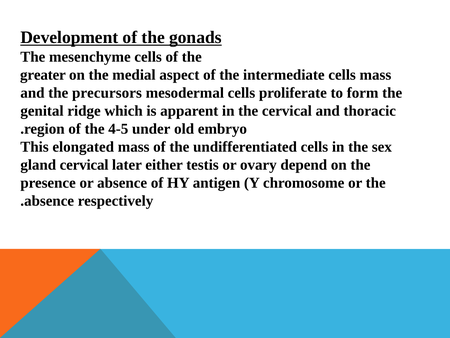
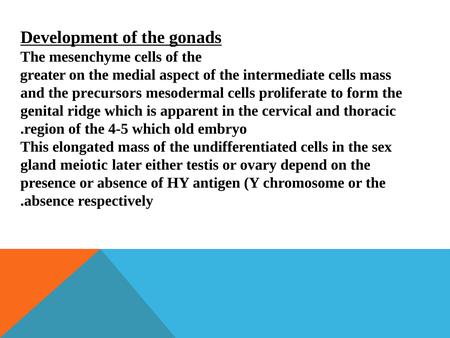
4-5 under: under -> which (151, 129)
gland cervical: cervical -> meiotic (84, 165)
